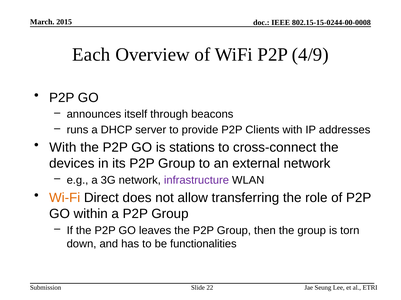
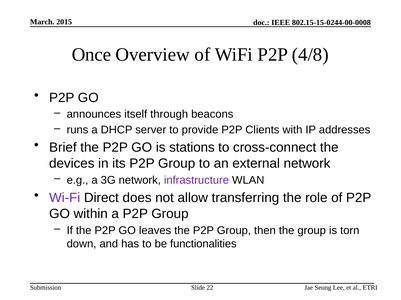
Each: Each -> Once (91, 55)
4/9: 4/9 -> 4/8 (310, 55)
With: With -> Brief (63, 148)
Wi-Fi colour: orange -> purple (65, 198)
